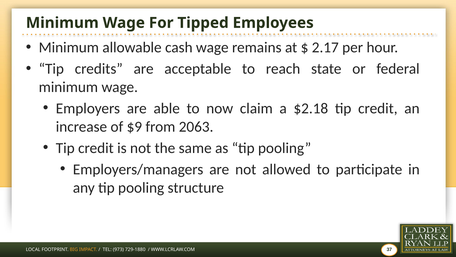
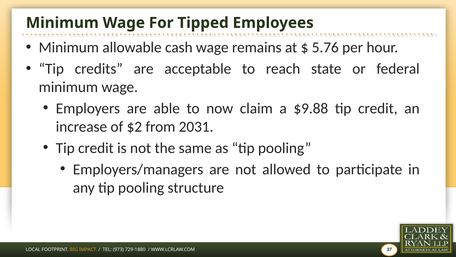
2.17: 2.17 -> 5.76 (325, 47)
$2.18: $2.18 -> $9.88 (311, 108)
$9: $9 -> $2 (134, 126)
2063: 2063 -> 2031 (196, 126)
